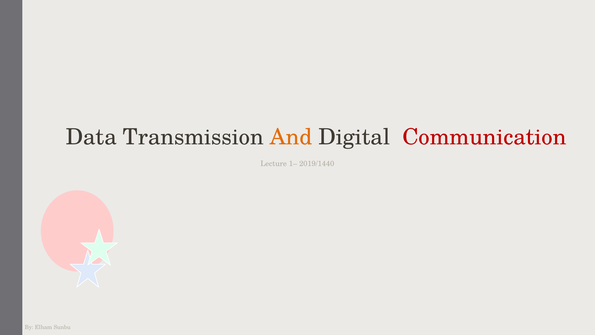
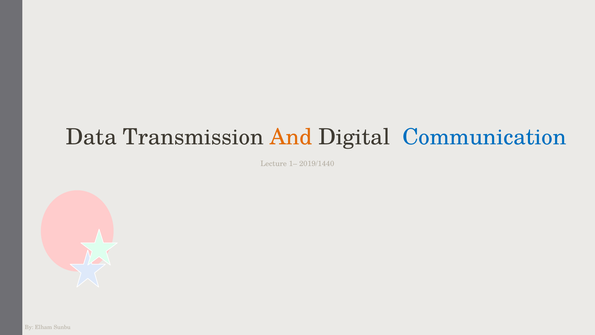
Communication colour: red -> blue (484, 137)
